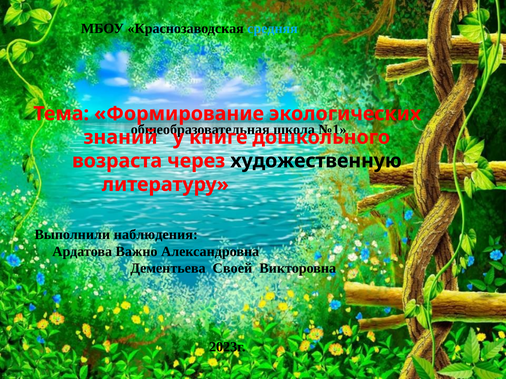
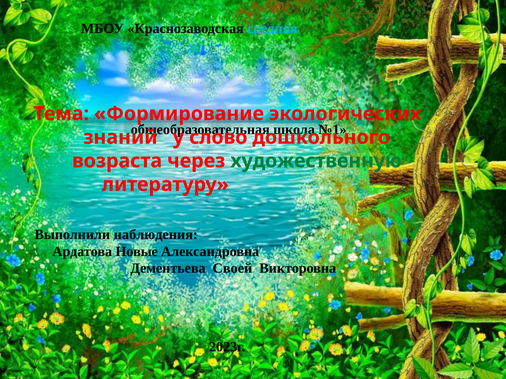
книге: книге -> слово (218, 137)
художественную colour: black -> green (316, 161)
Важно: Важно -> Новые (137, 252)
